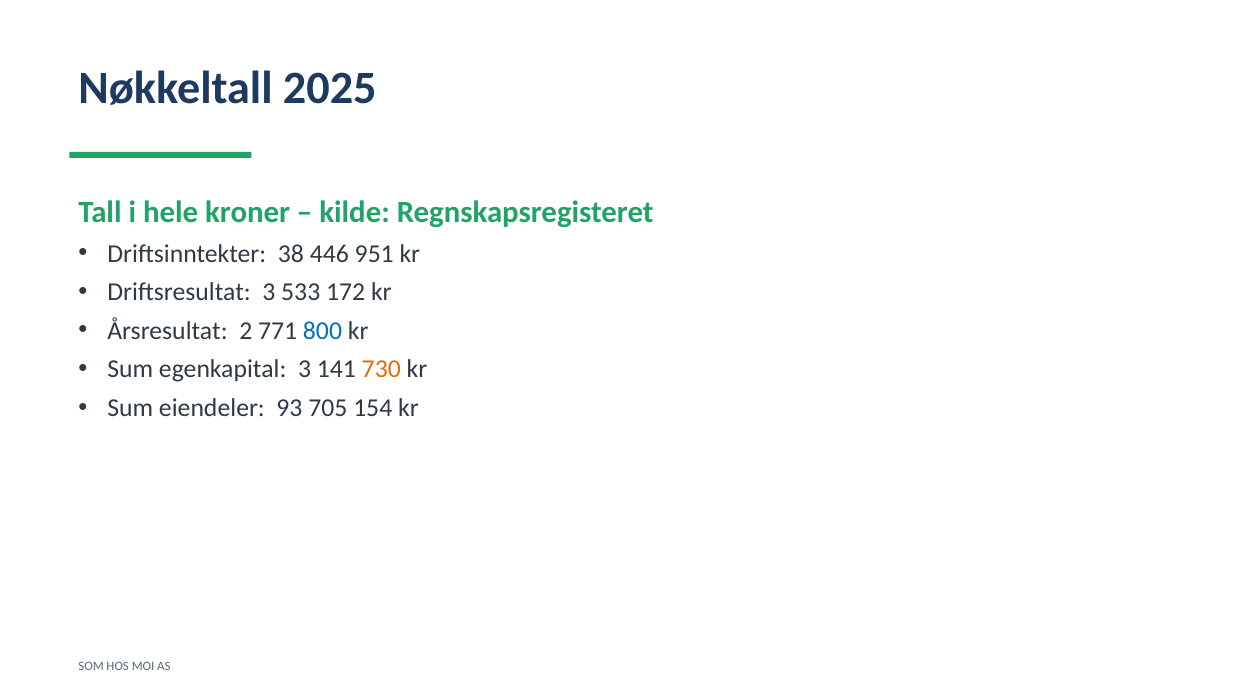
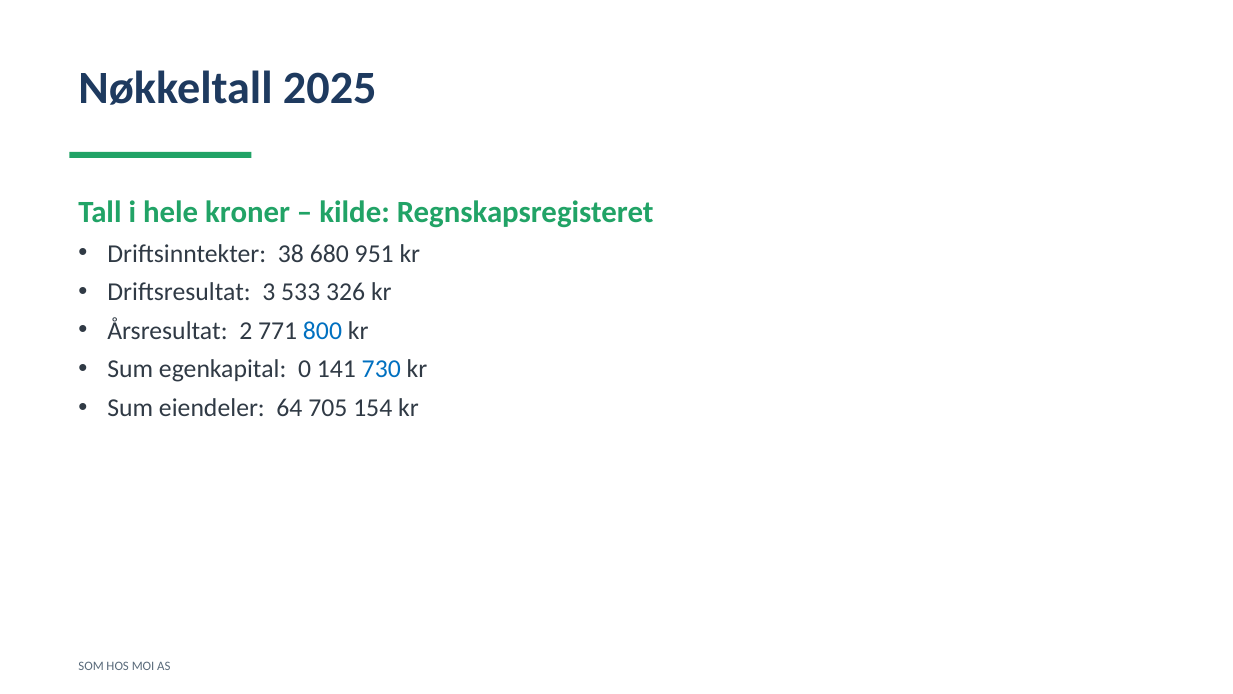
446: 446 -> 680 (329, 254)
172: 172 -> 326 (346, 292)
egenkapital 3: 3 -> 0 (305, 369)
730 colour: orange -> blue (381, 369)
93: 93 -> 64 (289, 408)
